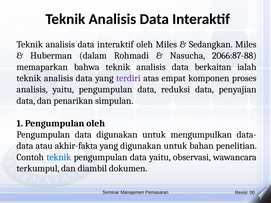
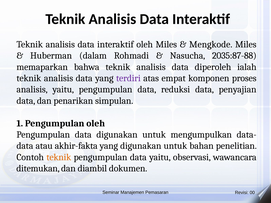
Sedangkan: Sedangkan -> Mengkode (211, 44)
2066:87-88: 2066:87-88 -> 2035:87-88 (234, 56)
berkaitan: berkaitan -> diperoleh (213, 67)
teknik colour: blue -> orange (59, 157)
terkumpul: terkumpul -> ditemukan (38, 169)
